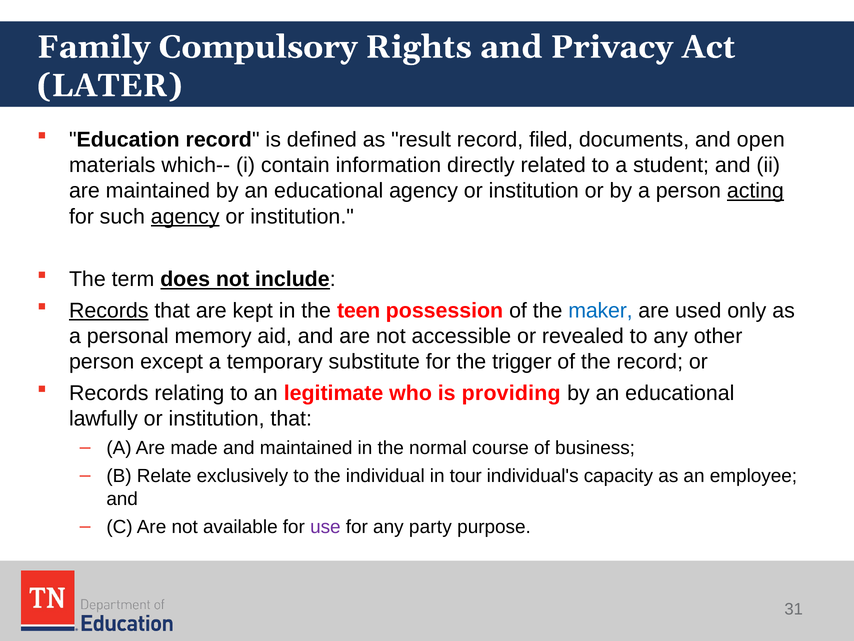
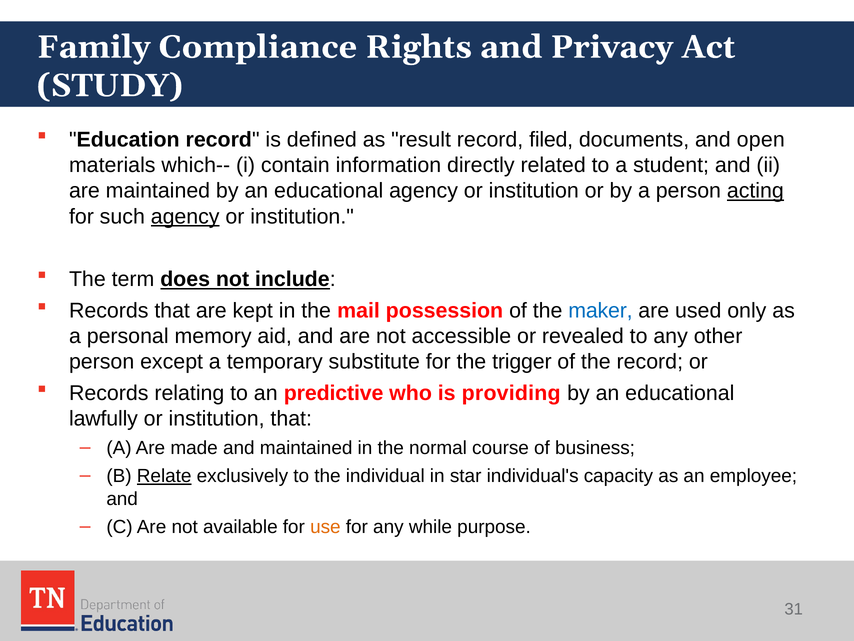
Compulsory: Compulsory -> Compliance (258, 47)
LATER: LATER -> STUDY (110, 86)
Records underline: present -> none (109, 310)
teen: teen -> mail (359, 310)
legitimate: legitimate -> predictive (334, 393)
Relate underline: none -> present (164, 476)
tour: tour -> star (466, 476)
use colour: purple -> orange (325, 526)
party: party -> while (430, 526)
